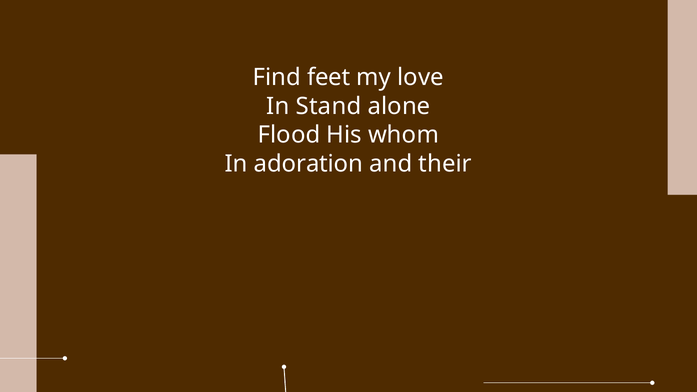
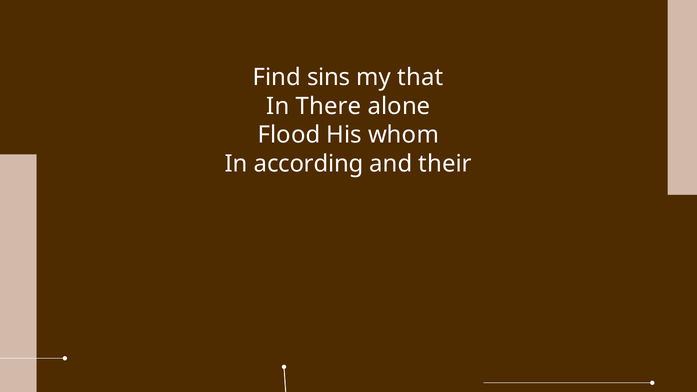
feet: feet -> sins (329, 77)
love: love -> that (420, 77)
Stand: Stand -> There (329, 106)
adoration: adoration -> according (309, 164)
